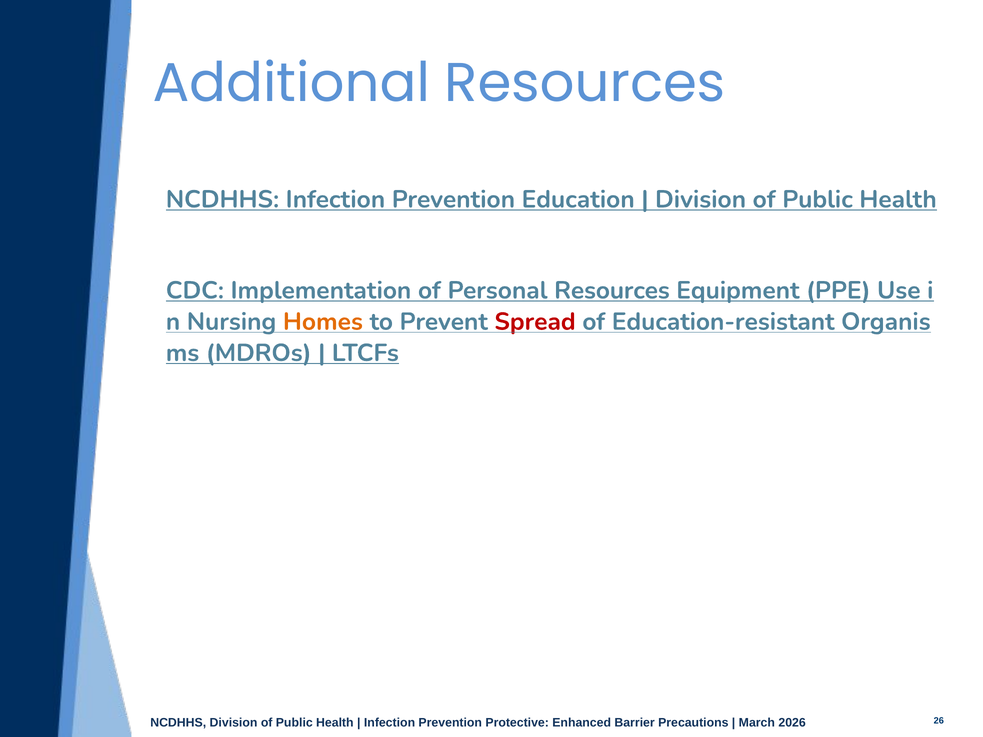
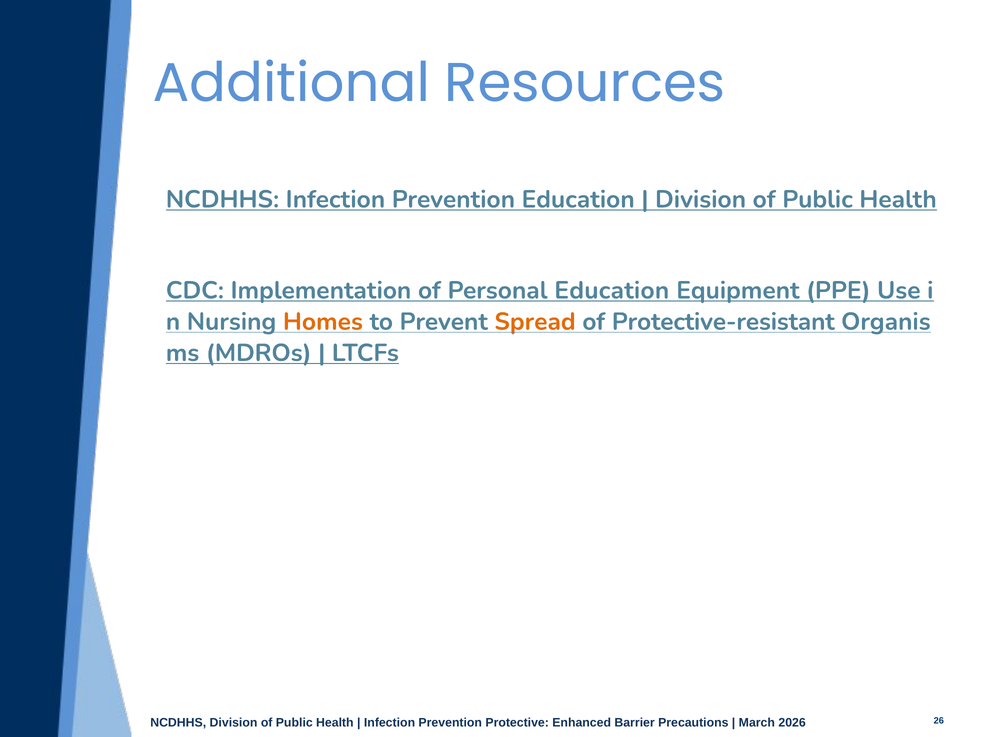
Personal Resources: Resources -> Education (612, 290)
Spread colour: red -> orange (535, 322)
Education-resistant: Education-resistant -> Protective-resistant (723, 322)
